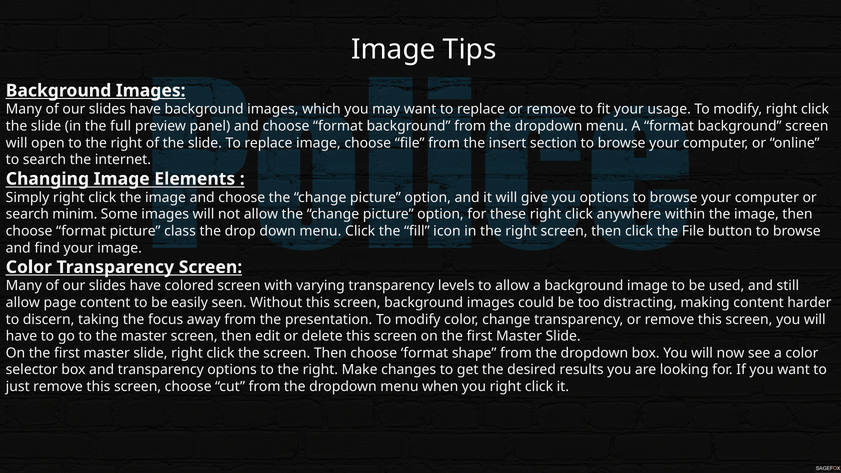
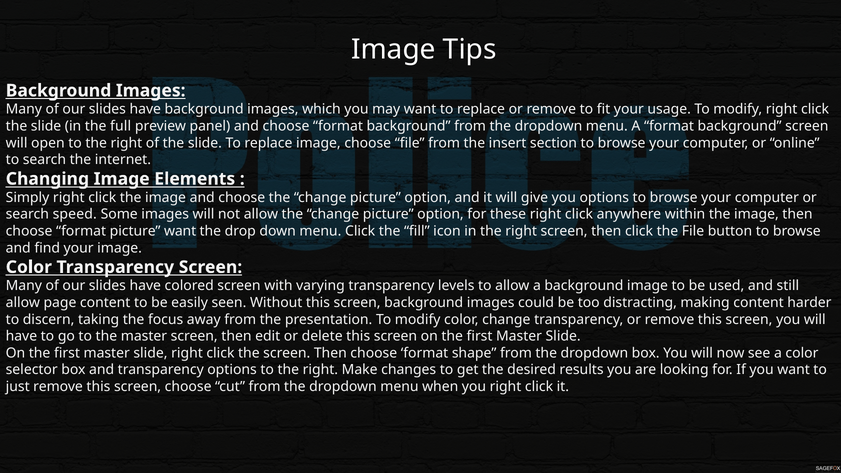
minim: minim -> speed (75, 214)
picture class: class -> want (180, 231)
